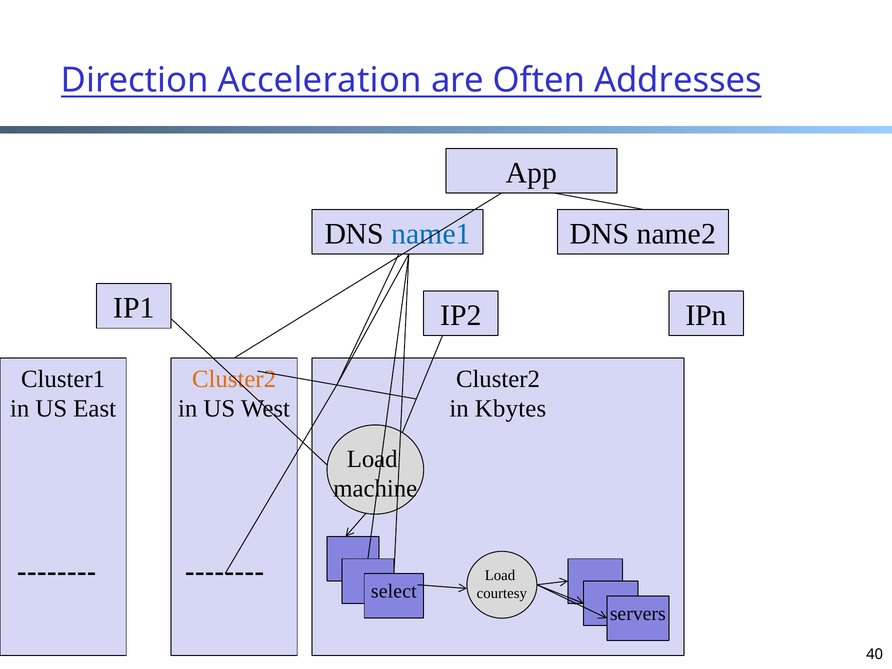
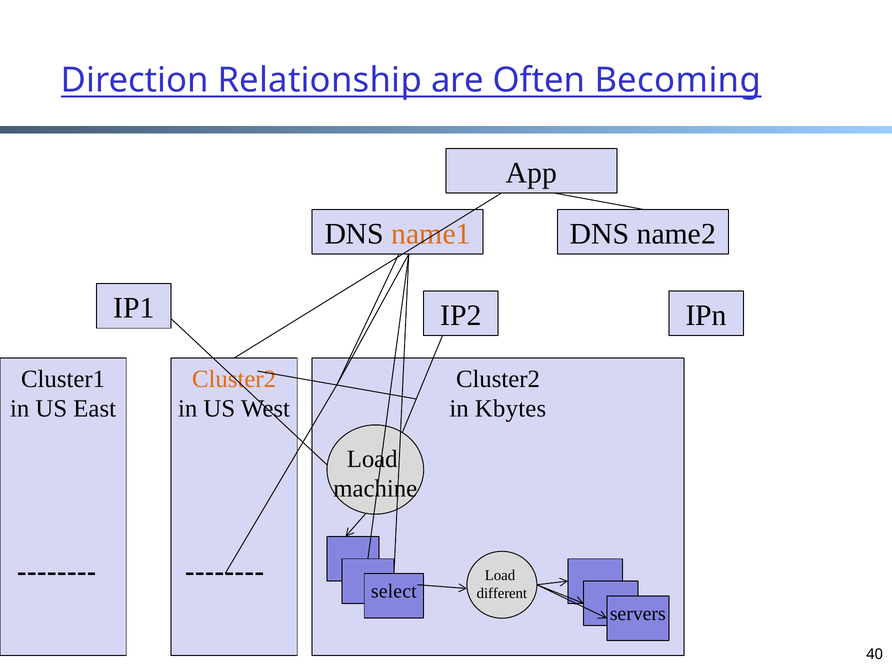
Acceleration: Acceleration -> Relationship (320, 80)
Addresses: Addresses -> Becoming (678, 80)
name1 colour: blue -> orange (431, 234)
courtesy: courtesy -> different (502, 593)
